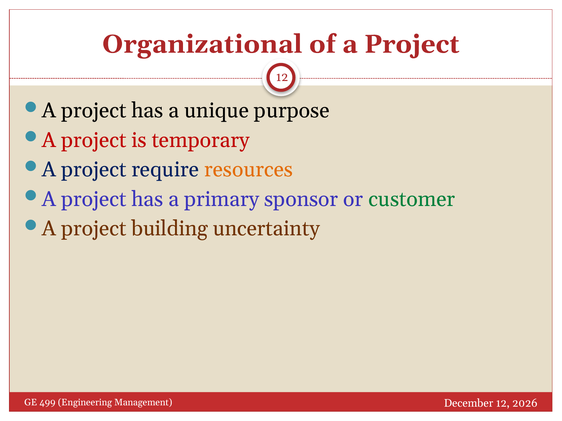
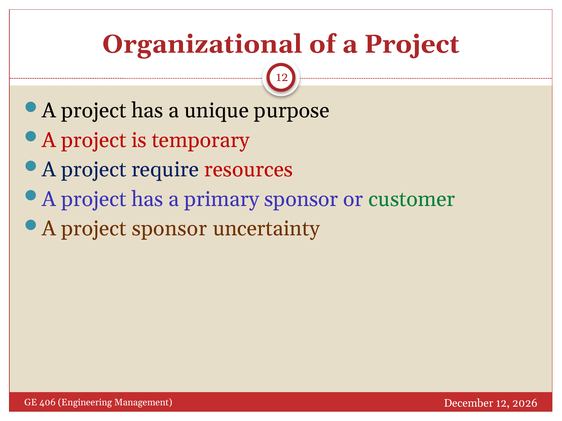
resources colour: orange -> red (249, 170)
project building: building -> sponsor (169, 229)
499: 499 -> 406 (47, 403)
